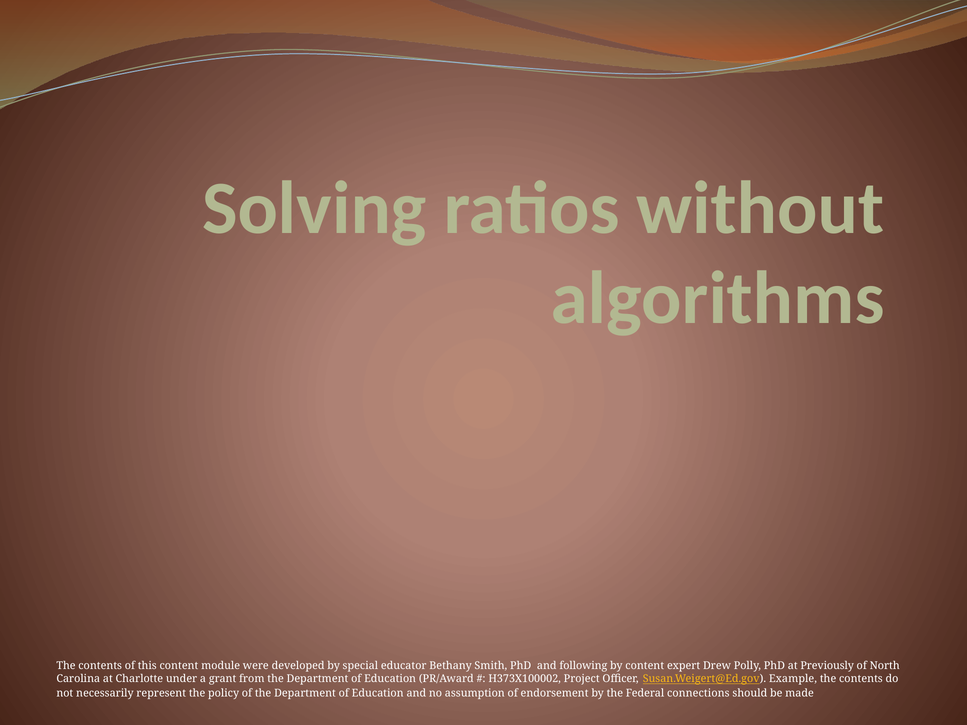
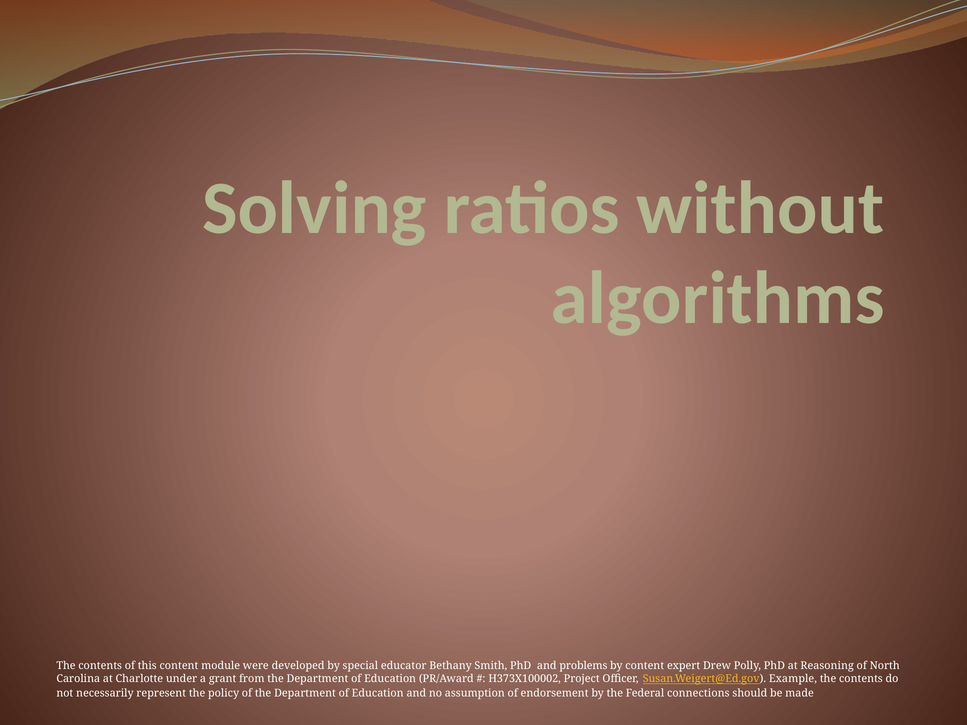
following: following -> problems (583, 666)
Previously: Previously -> Reasoning (827, 666)
